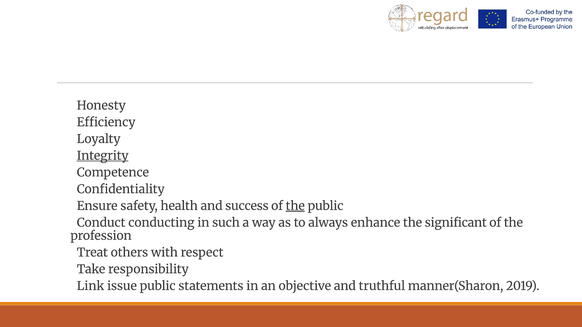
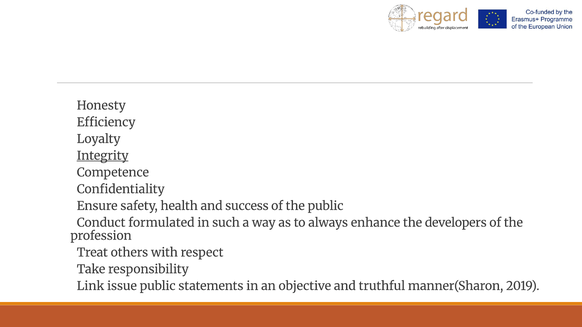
the underline: present -> none (295, 206)
conducting: conducting -> formulated (161, 223)
significant: significant -> developers (456, 223)
